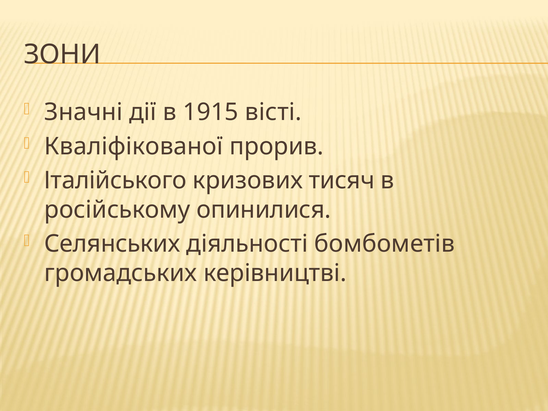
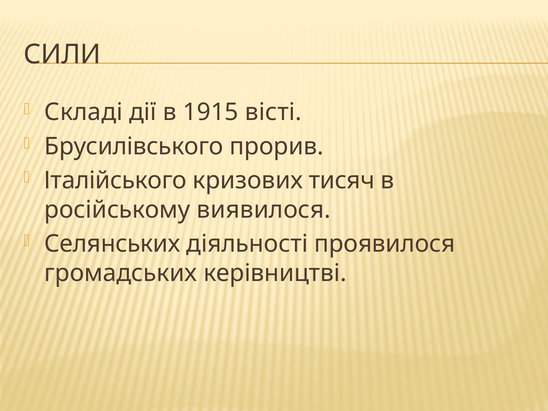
ЗОНИ: ЗОНИ -> СИЛИ (62, 54)
Значні: Значні -> Складі (83, 112)
Кваліфікованої: Кваліфікованої -> Брусилівського (134, 146)
опинилися: опинилися -> виявилося (264, 210)
бомбометів: бомбометів -> проявилося (385, 244)
